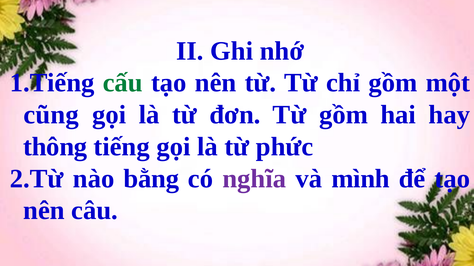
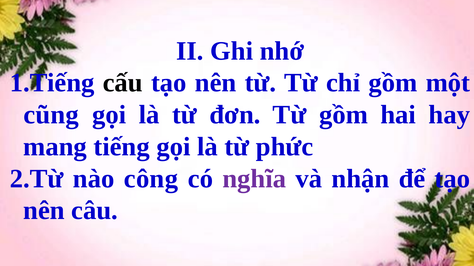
cấu colour: green -> black (123, 83)
thông: thông -> mang (55, 147)
bằng: bằng -> công (151, 179)
mình: mình -> nhận (360, 179)
